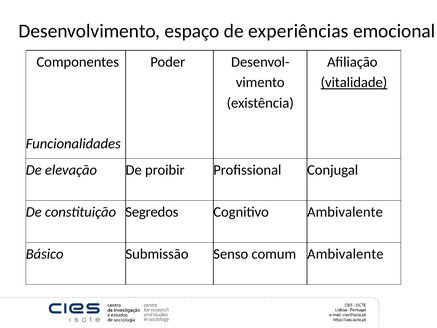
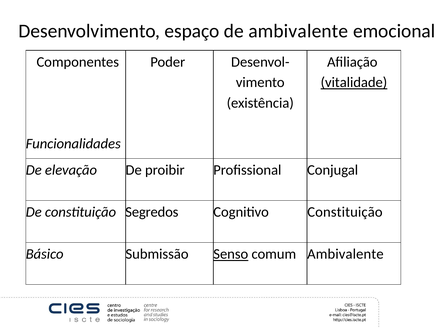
de experiências: experiências -> ambivalente (298, 31)
Cognitivo Ambivalente: Ambivalente -> Constituição (345, 212)
Senso underline: none -> present (231, 254)
